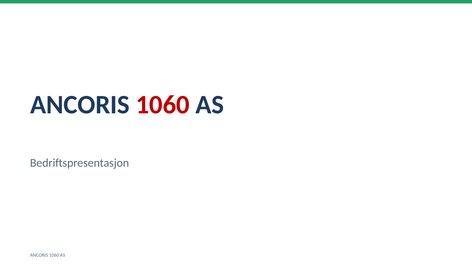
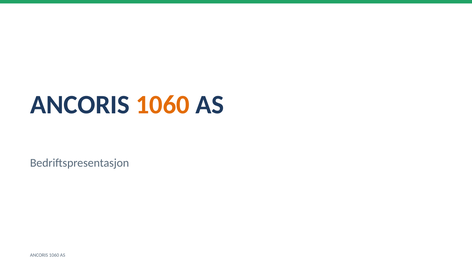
1060 colour: red -> orange (163, 105)
